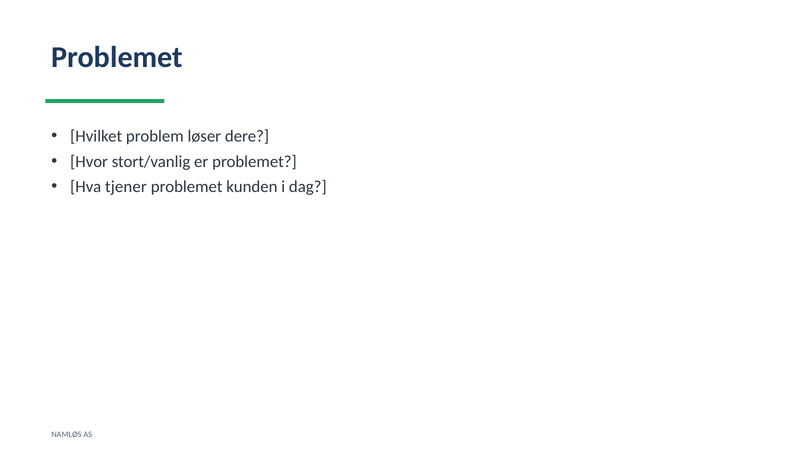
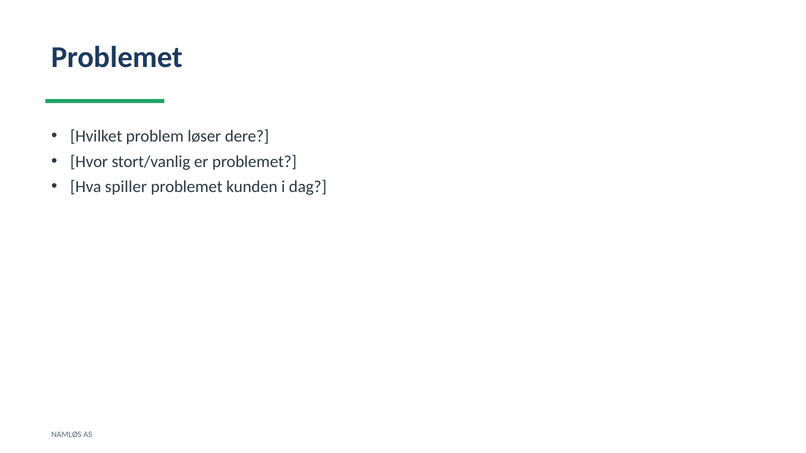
tjener: tjener -> spiller (126, 187)
